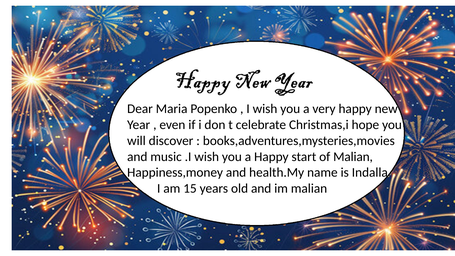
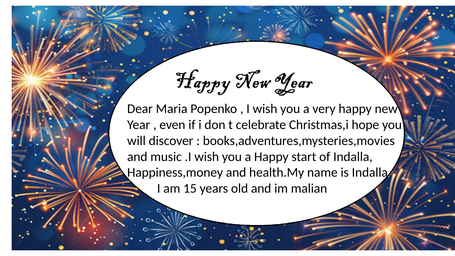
of Malian: Malian -> Indalla (353, 157)
